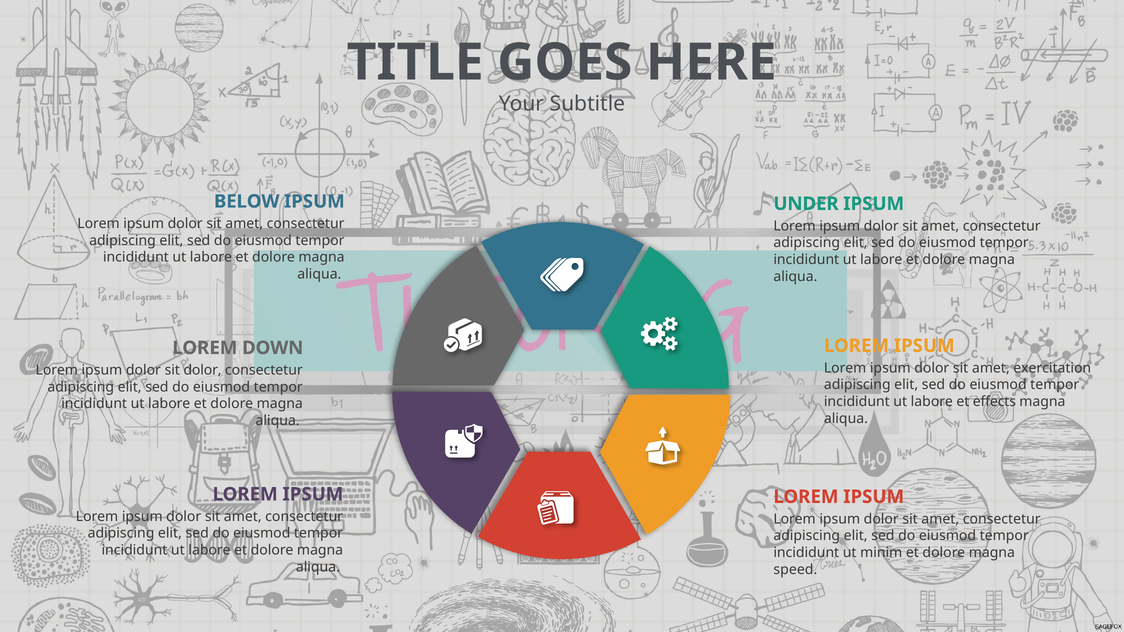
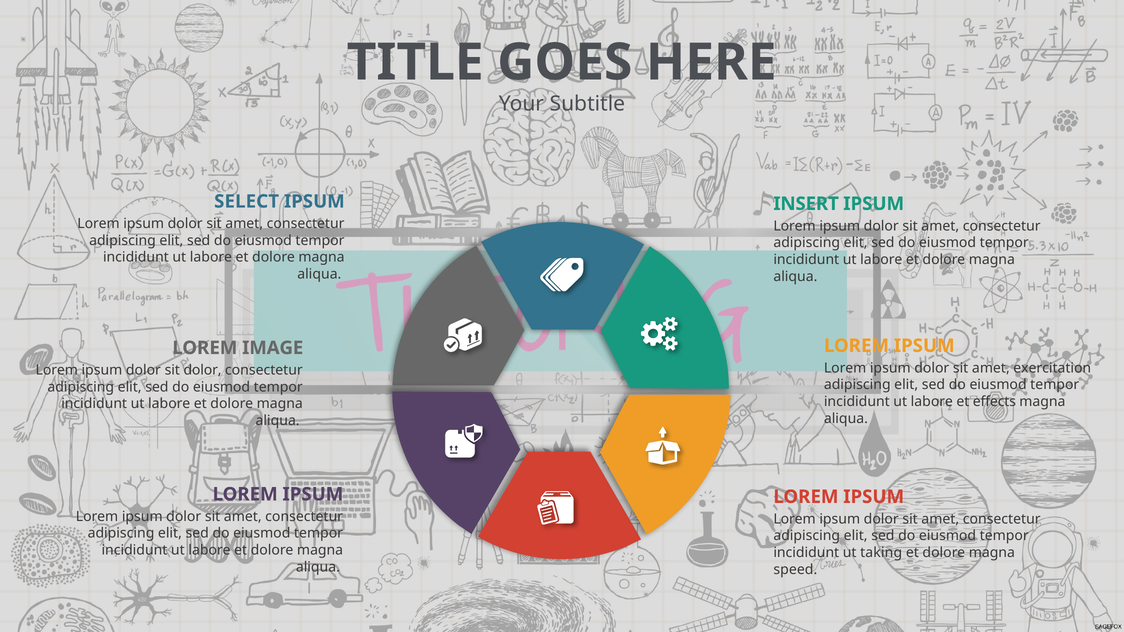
BELOW: BELOW -> SELECT (247, 202)
UNDER: UNDER -> INSERT (806, 204)
DOWN: DOWN -> IMAGE (273, 348)
minim: minim -> taking (881, 553)
